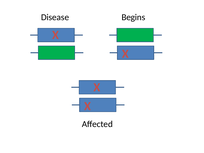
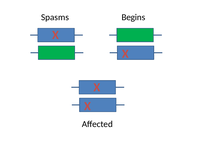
Disease: Disease -> Spasms (55, 17)
